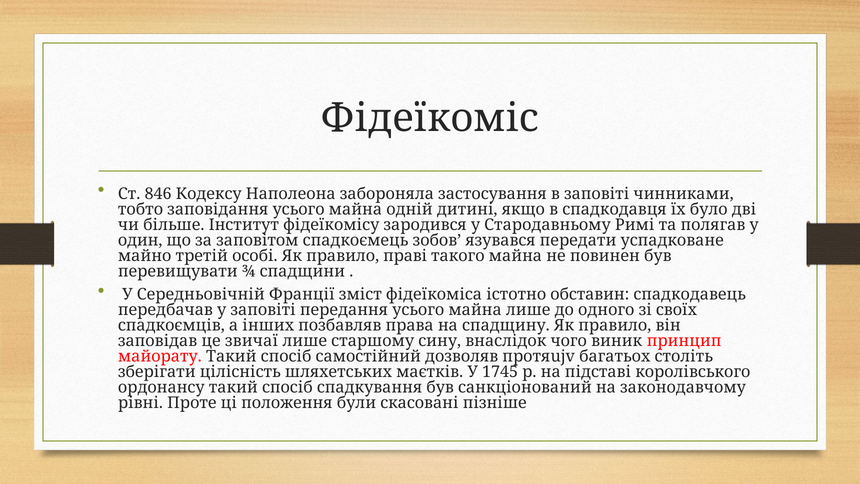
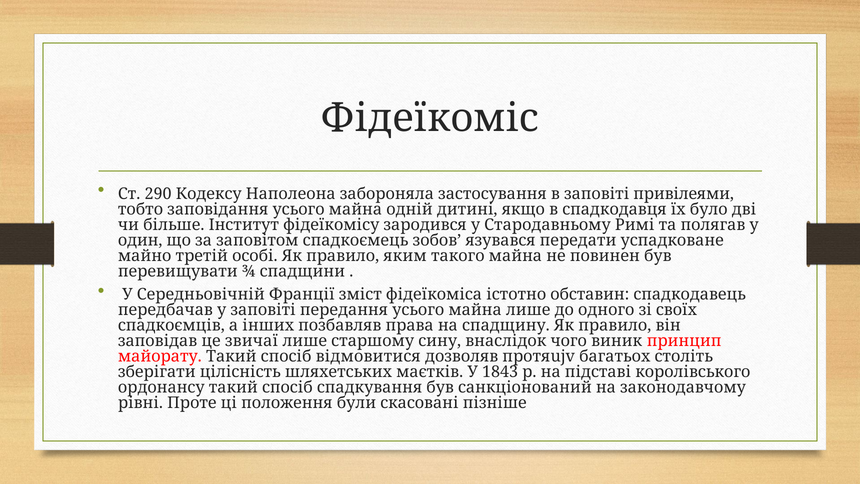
846: 846 -> 290 (158, 194)
чинниками: чинниками -> привілеями (684, 194)
праві: праві -> яким (405, 256)
самостійний: самостійний -> відмовитися (368, 356)
1745: 1745 -> 1843 (500, 372)
